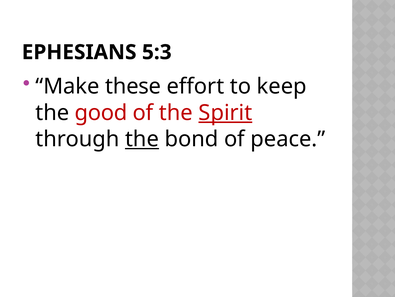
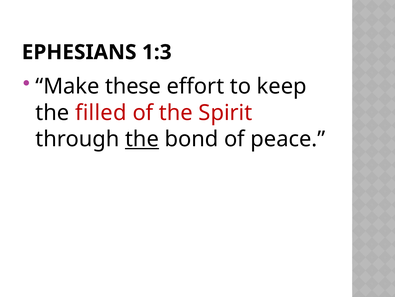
5:3: 5:3 -> 1:3 (157, 52)
good: good -> filled (101, 112)
Spirit underline: present -> none (225, 112)
